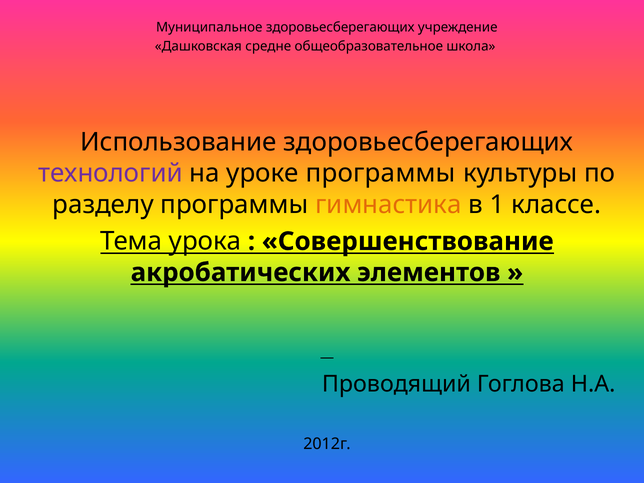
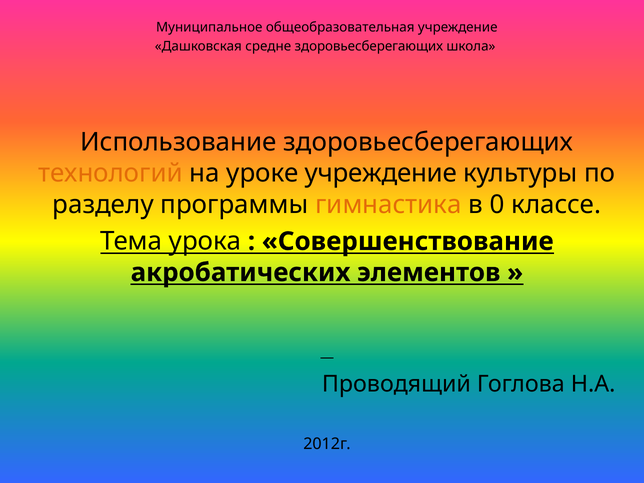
Муниципальное здоровьесберегающих: здоровьесберегающих -> общеобразовательная (340, 27)
средне общеобразовательное: общеобразовательное -> здоровьесберегающих (369, 46)
технологий colour: purple -> orange (110, 173)
уроке программы: программы -> учреждение (381, 173)
1: 1 -> 0 (497, 205)
